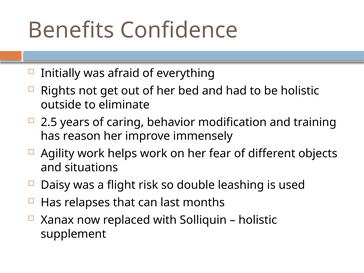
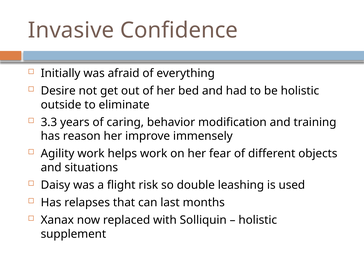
Benefits: Benefits -> Invasive (71, 30)
Rights: Rights -> Desire (58, 91)
2.5: 2.5 -> 3.3 (49, 122)
